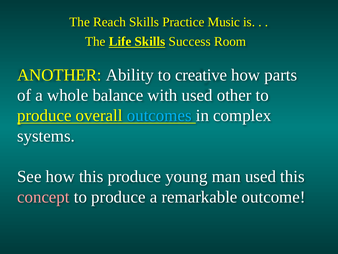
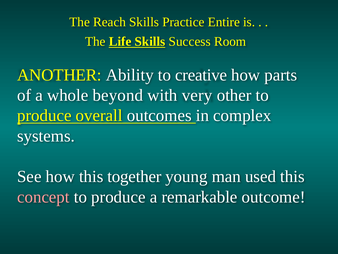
Music: Music -> Entire (224, 22)
balance: balance -> beyond (118, 95)
with used: used -> very (197, 95)
outcomes colour: light blue -> white (159, 115)
this produce: produce -> together (134, 176)
